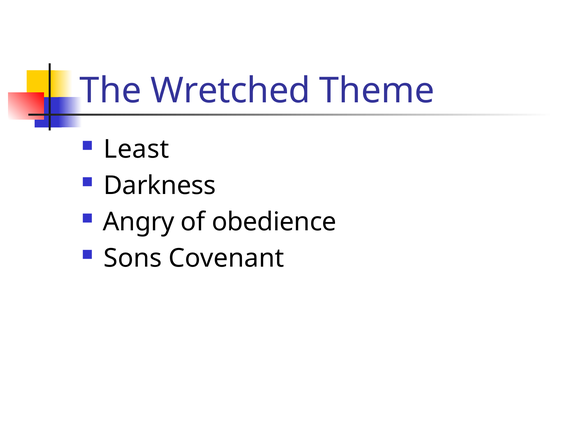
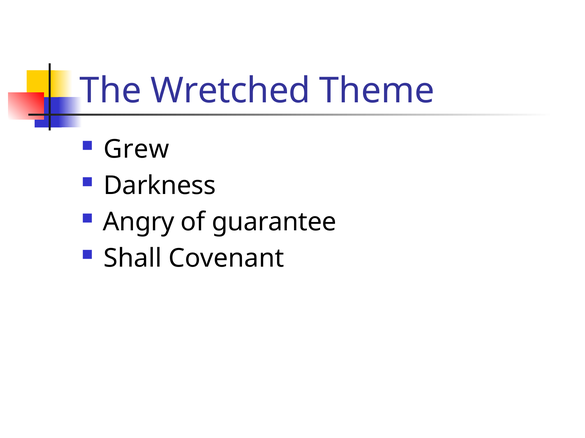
Least: Least -> Grew (136, 149)
obedience: obedience -> guarantee (274, 222)
Sons: Sons -> Shall (133, 259)
